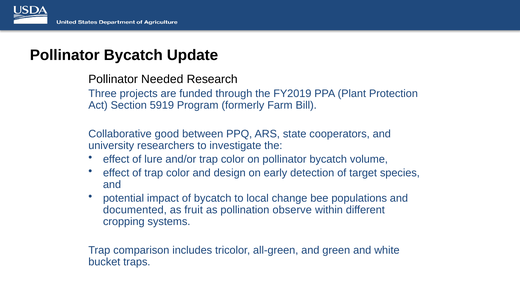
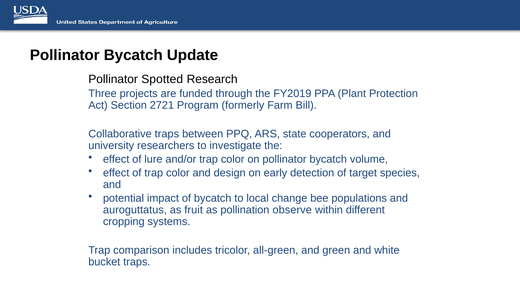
Needed: Needed -> Spotted (162, 79)
5919: 5919 -> 2721 (162, 105)
Collaborative good: good -> traps (167, 134)
documented: documented -> auroguttatus (135, 210)
